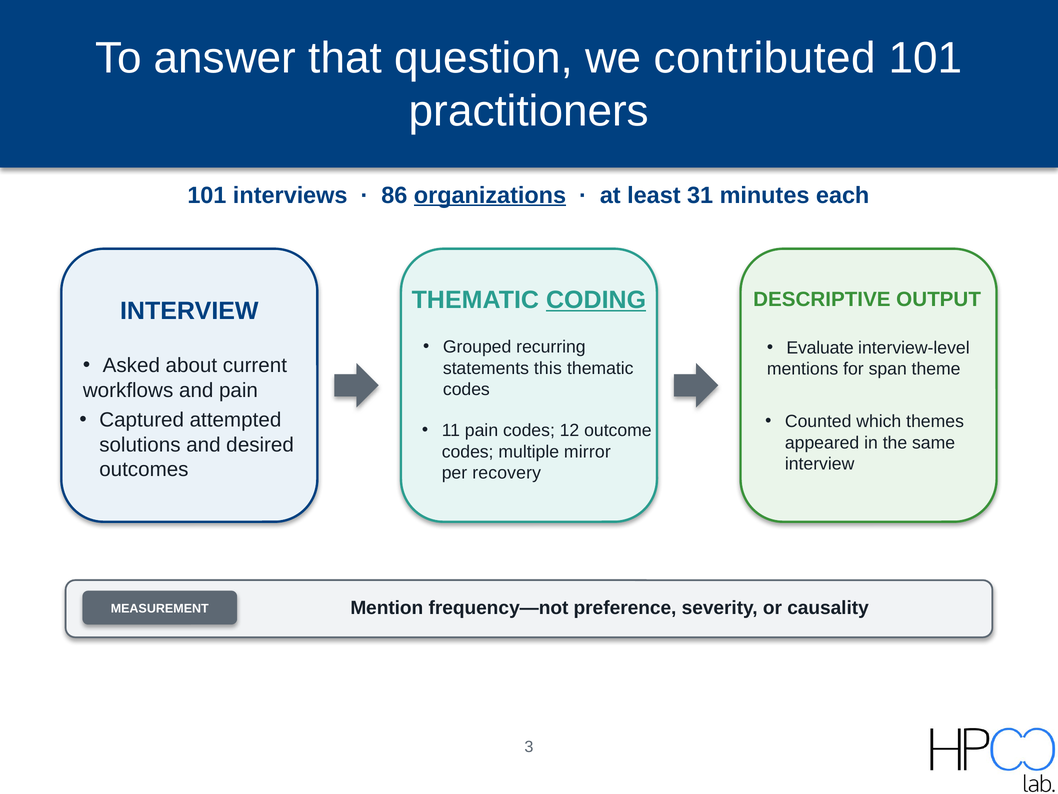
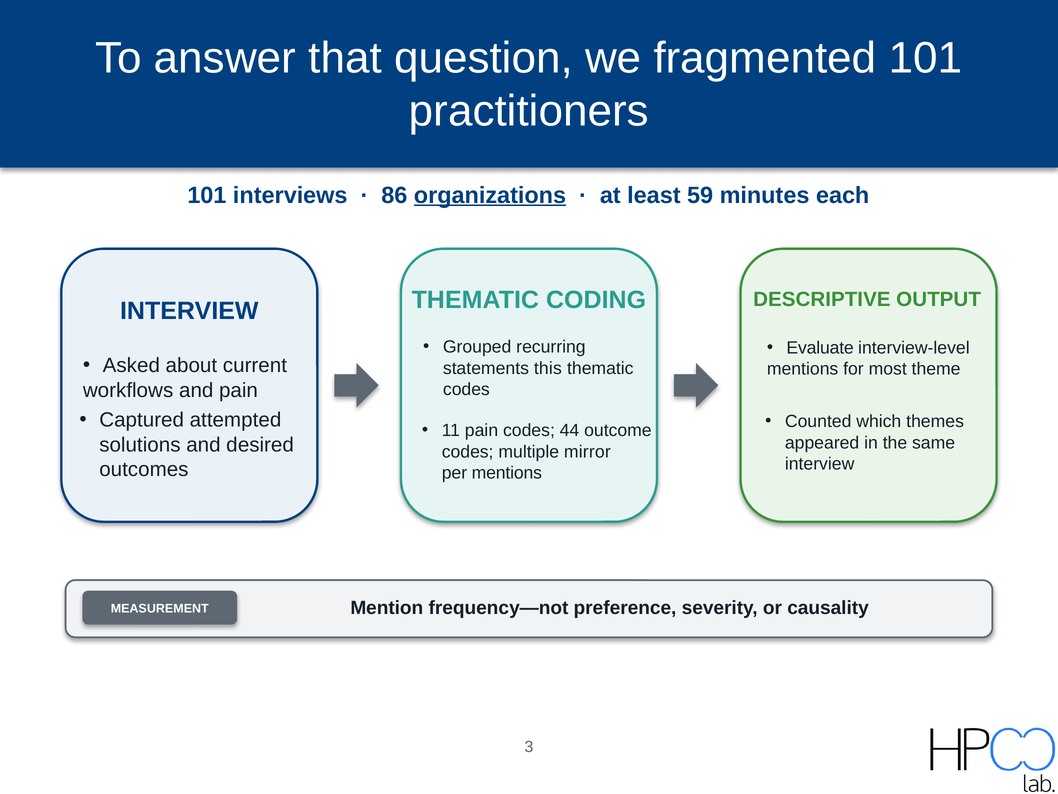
contributed: contributed -> fragmented (765, 58)
31: 31 -> 59 (700, 195)
CODING underline: present -> none (596, 300)
span: span -> most (888, 369)
12: 12 -> 44 (569, 430)
per recovery: recovery -> mentions (507, 473)
